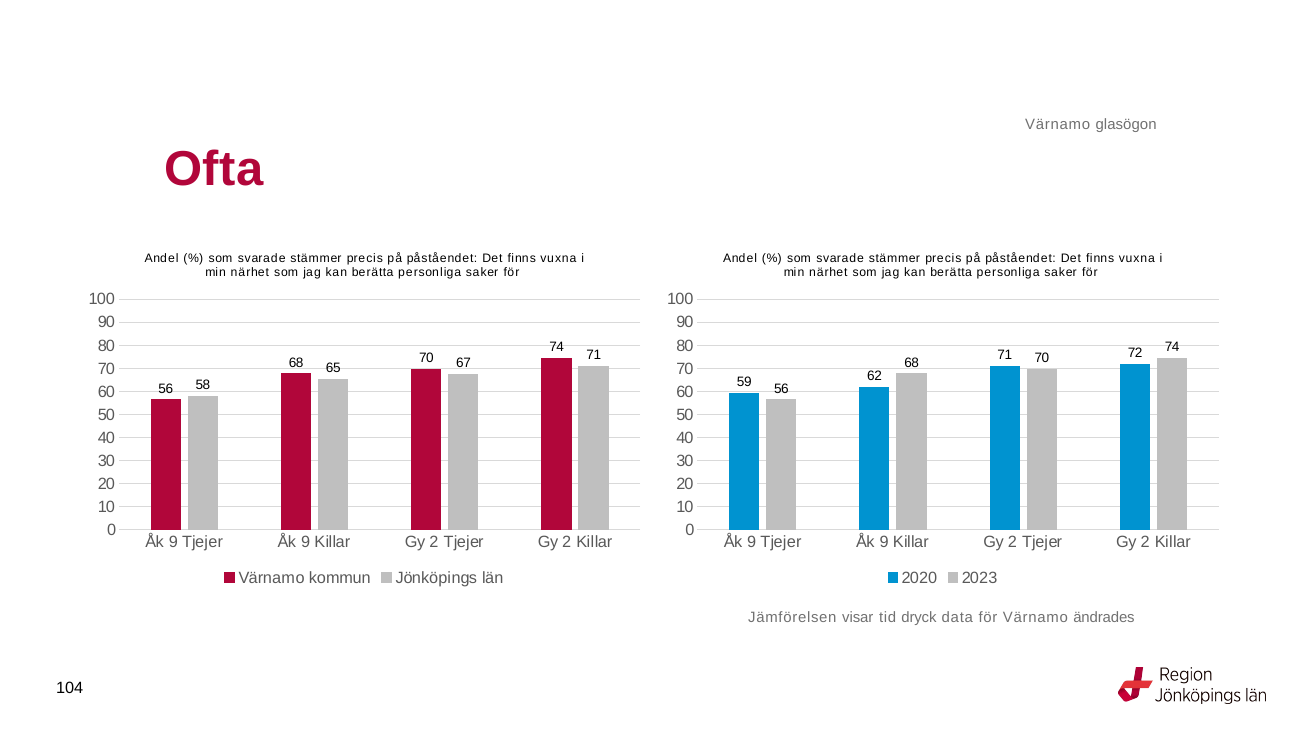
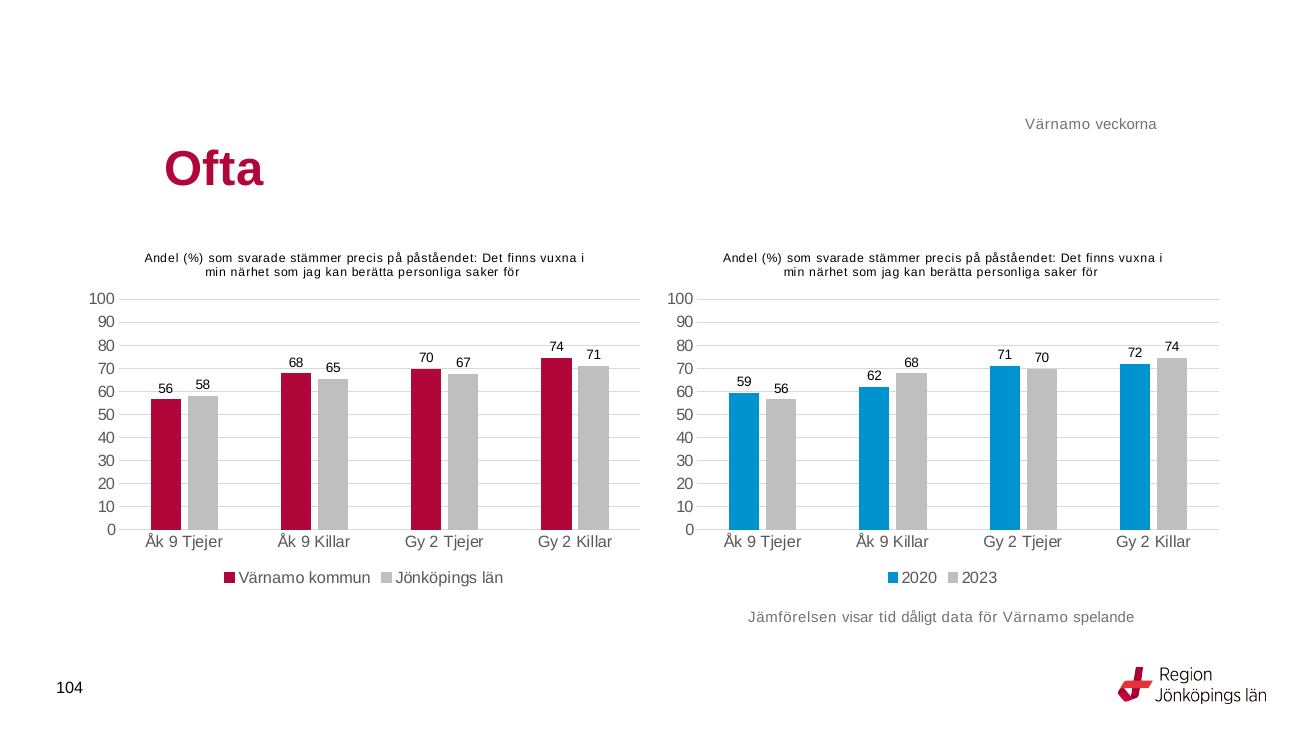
glasögon: glasögon -> veckorna (1126, 124)
dryck: dryck -> dåligt (919, 618)
ändrades: ändrades -> spelande (1104, 618)
